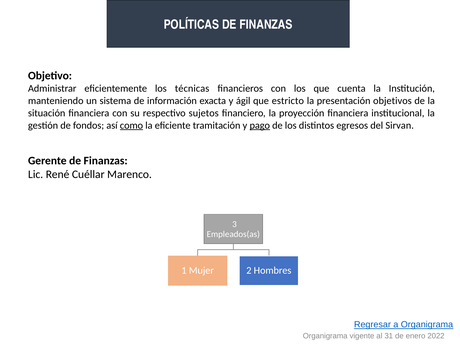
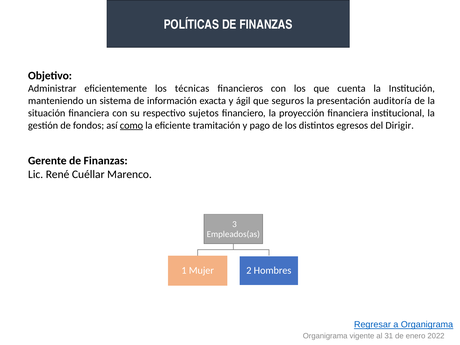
estricto: estricto -> seguros (288, 101)
objetivos: objetivos -> auditoría (392, 101)
pago underline: present -> none (260, 125)
Sirvan: Sirvan -> Dirigir (400, 125)
